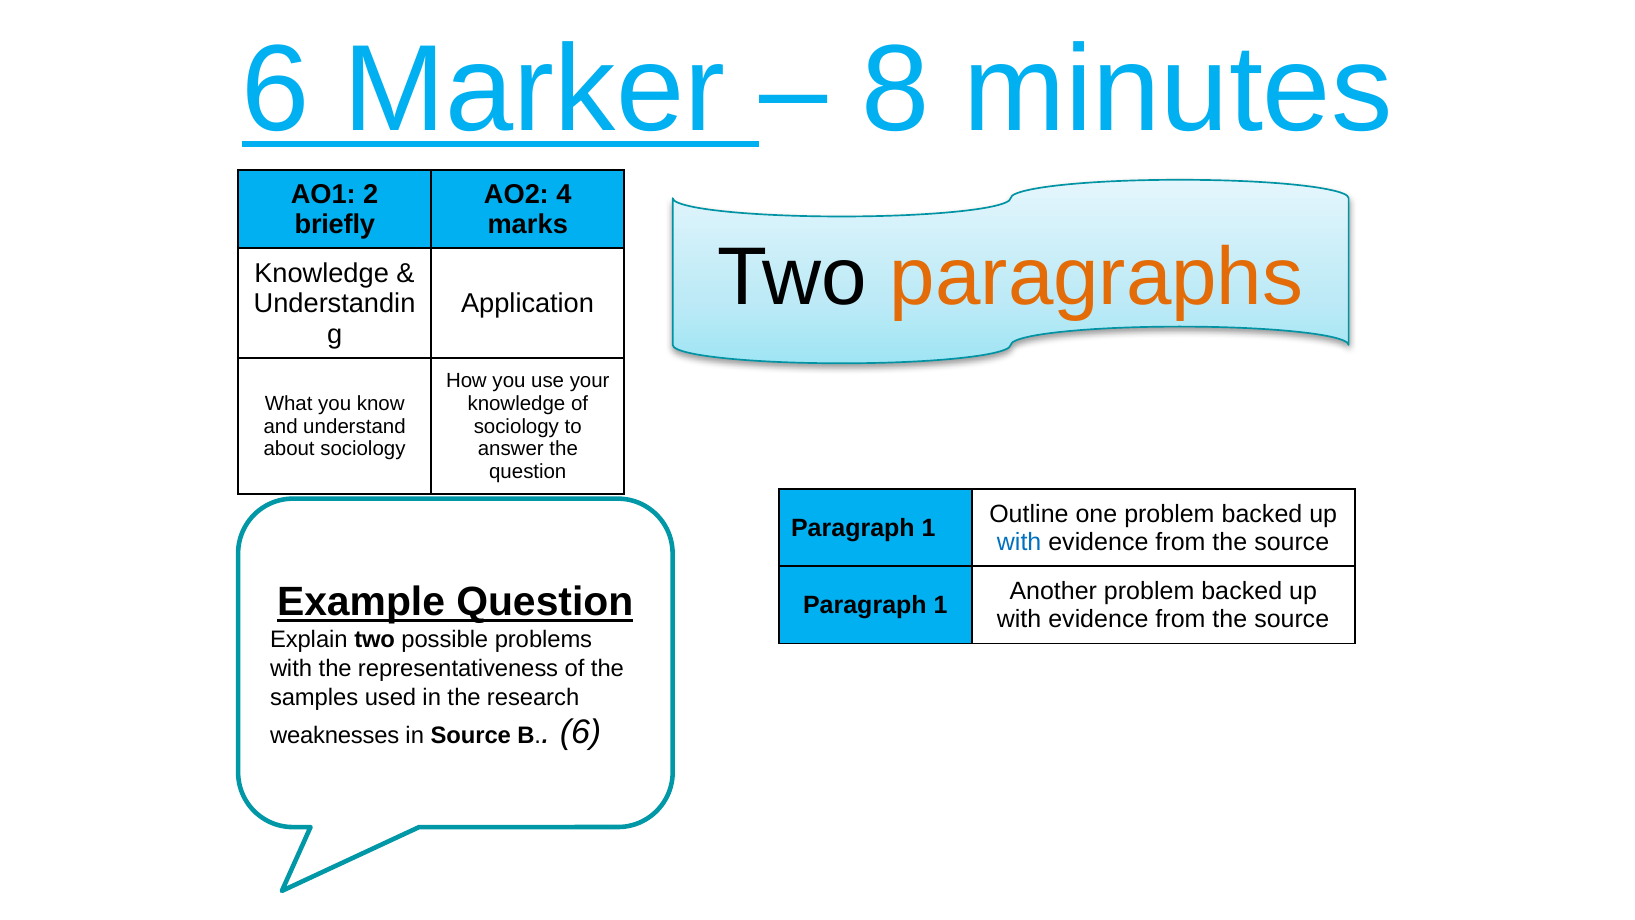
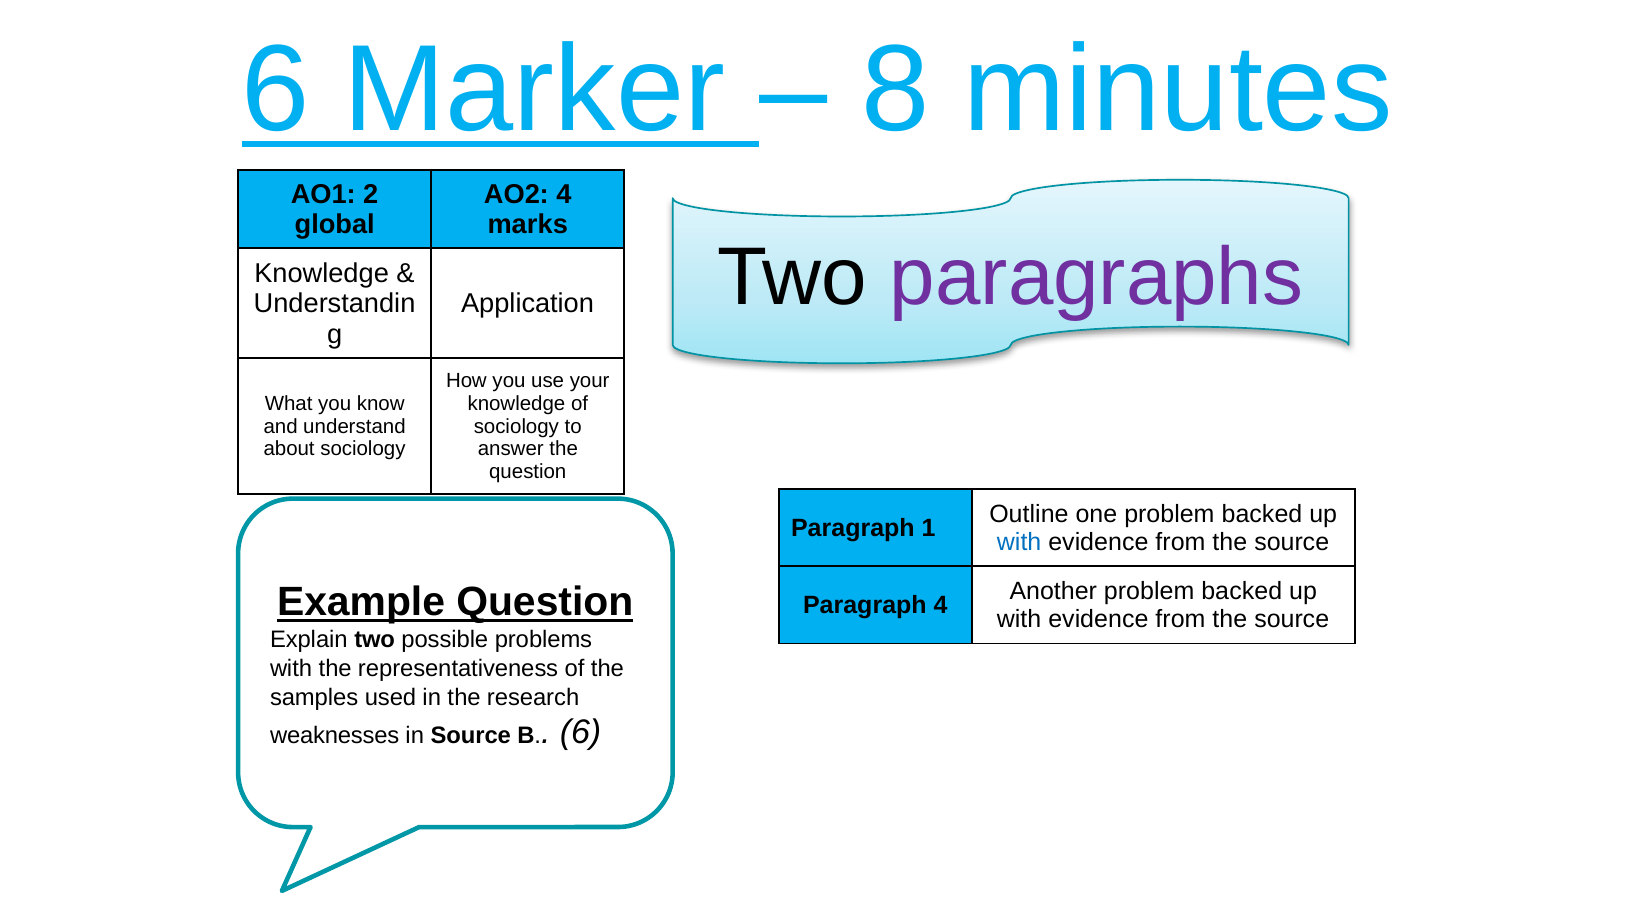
briefly: briefly -> global (335, 225)
paragraphs colour: orange -> purple (1097, 277)
1: 1 -> 4 (941, 605)
